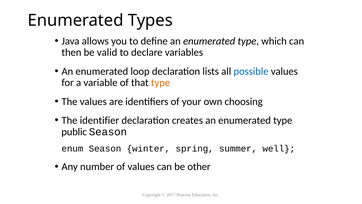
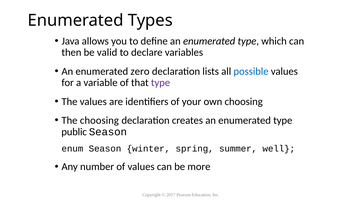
loop: loop -> zero (140, 71)
type colour: orange -> purple (161, 83)
The identifier: identifier -> choosing (99, 120)
other: other -> more (199, 166)
